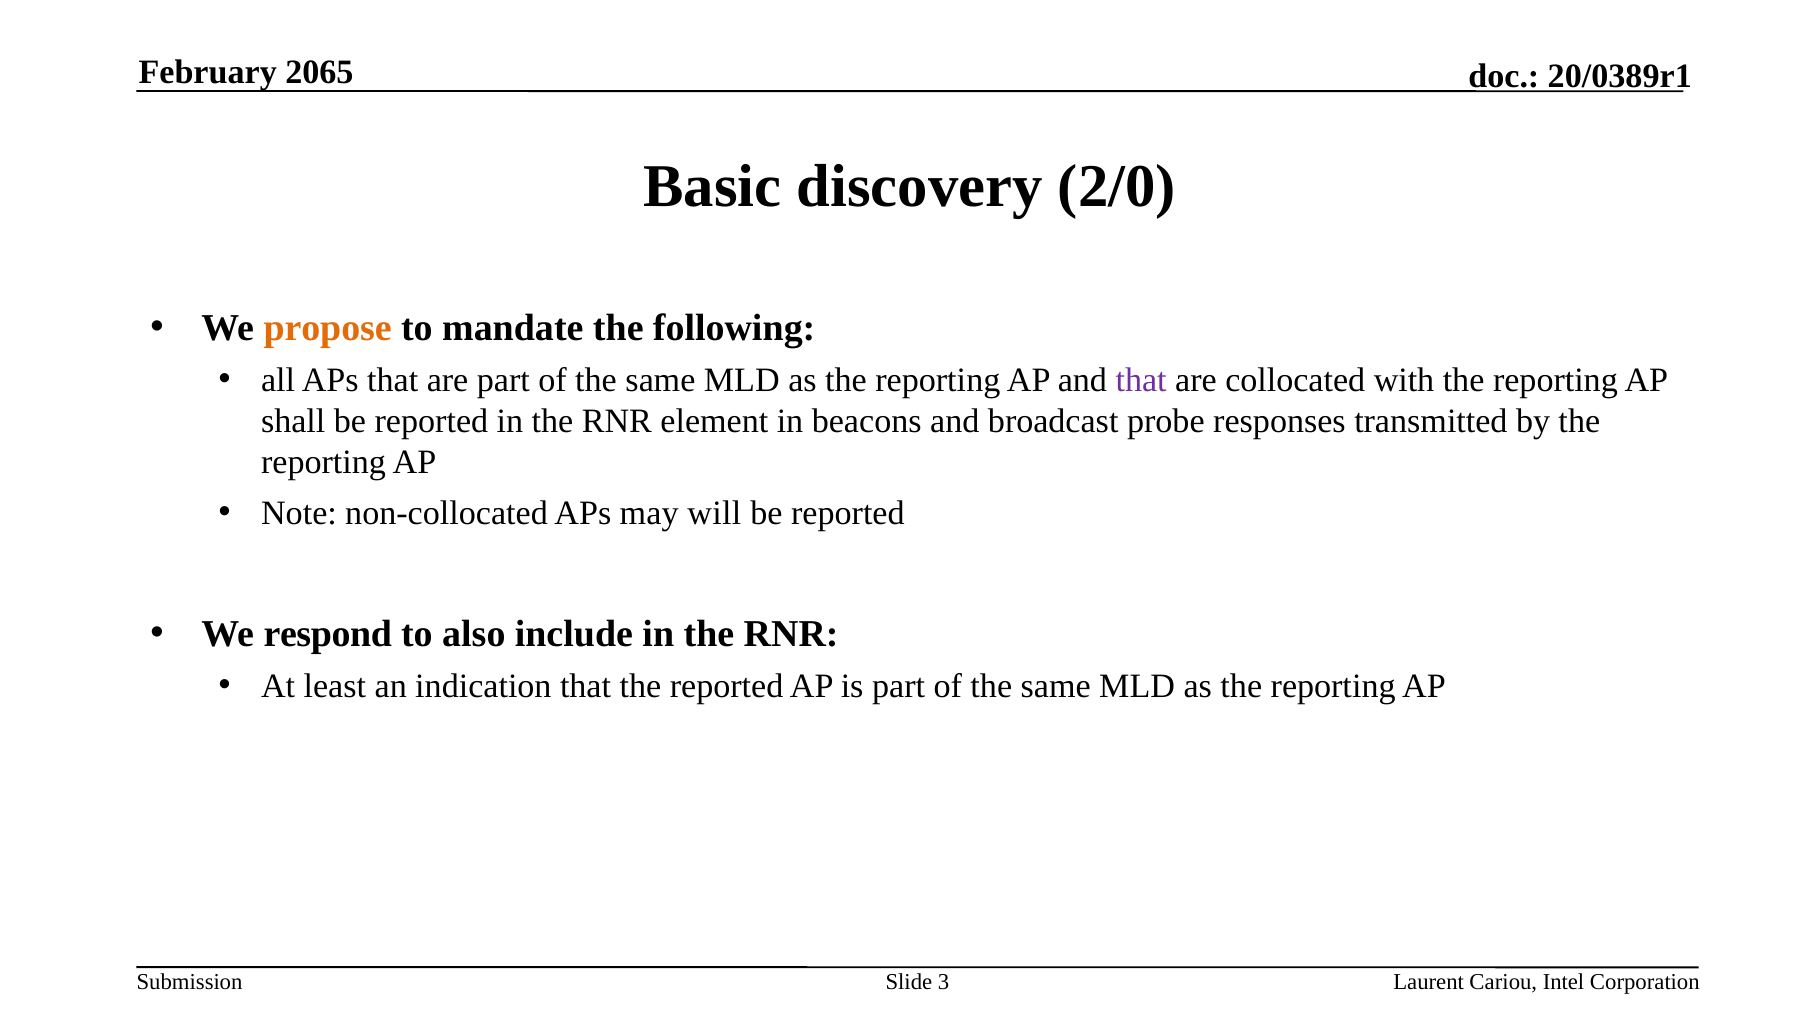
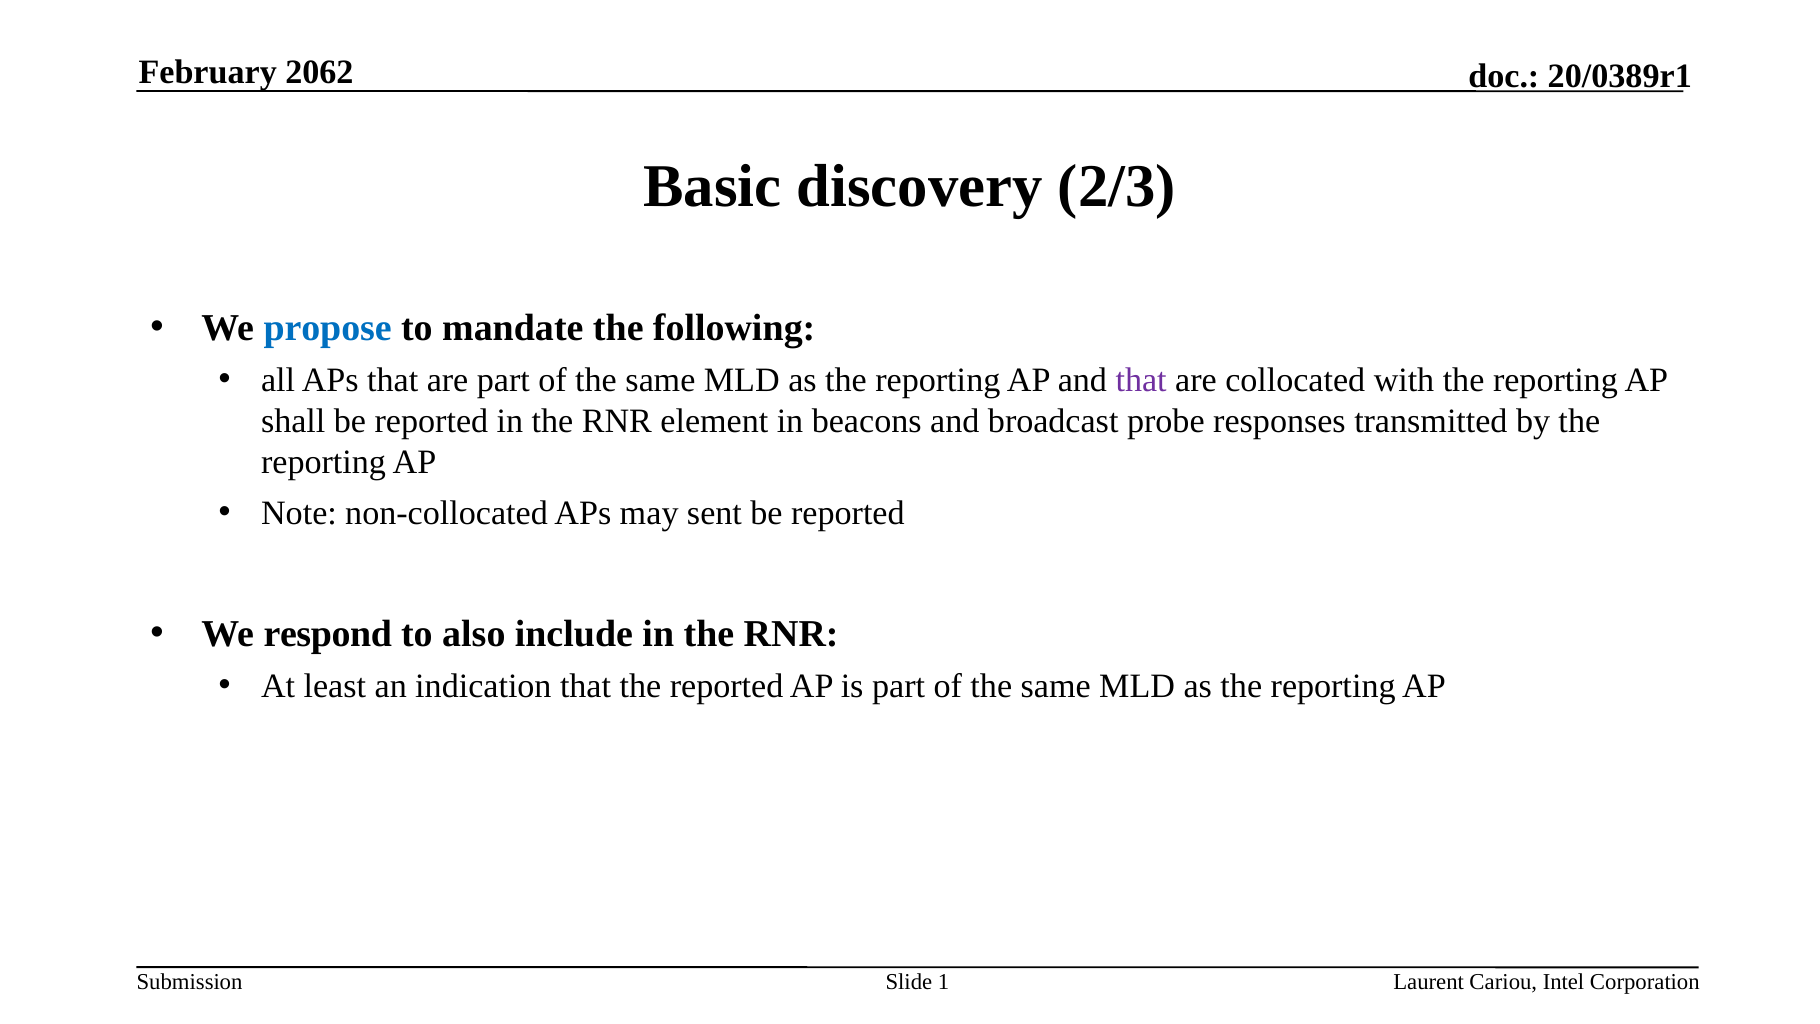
2065: 2065 -> 2062 (319, 72)
2/0: 2/0 -> 2/3 (1117, 186)
propose colour: orange -> blue (328, 328)
will: will -> sent (714, 513)
3: 3 -> 1 (944, 982)
